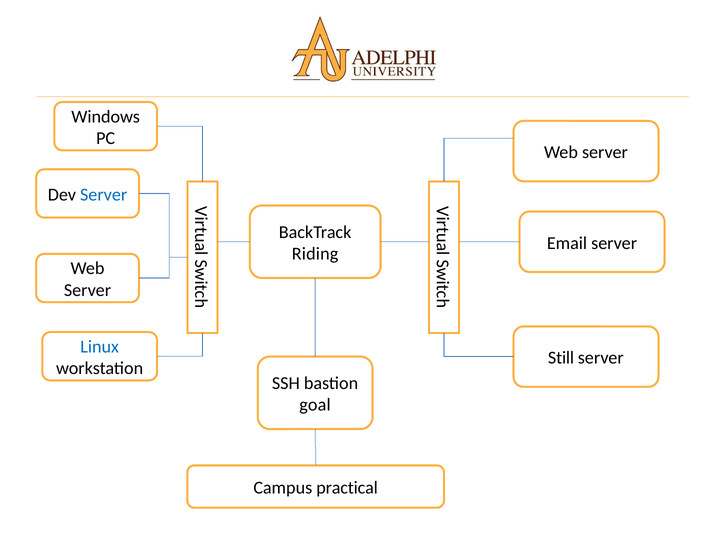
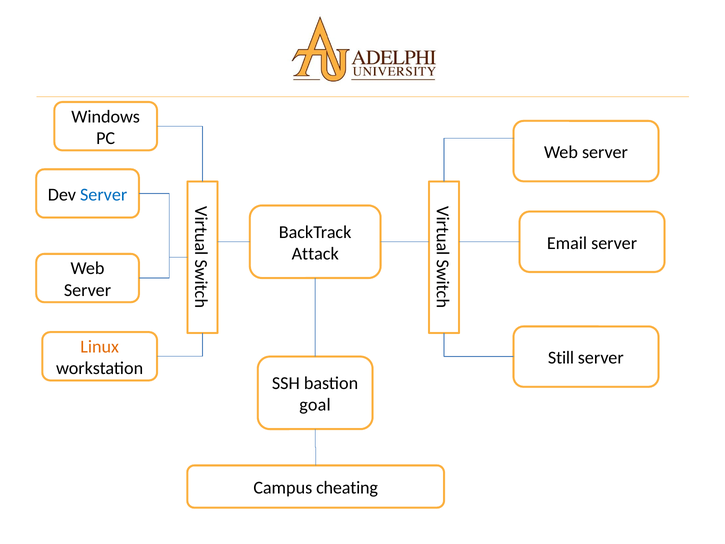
Riding: Riding -> Attack (315, 254)
Linux colour: blue -> orange (100, 346)
practical: practical -> cheating (347, 488)
